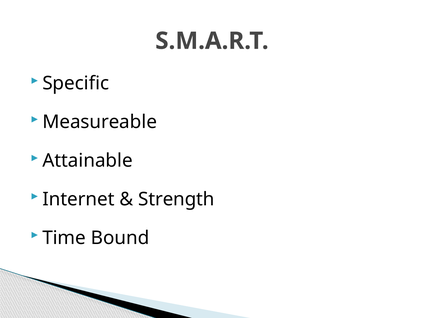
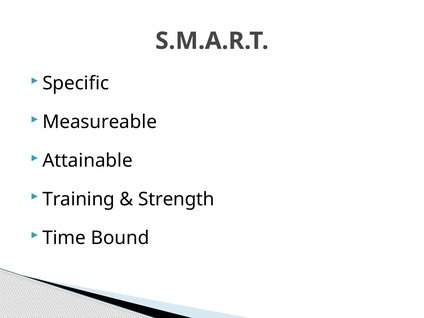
Internet: Internet -> Training (79, 199)
